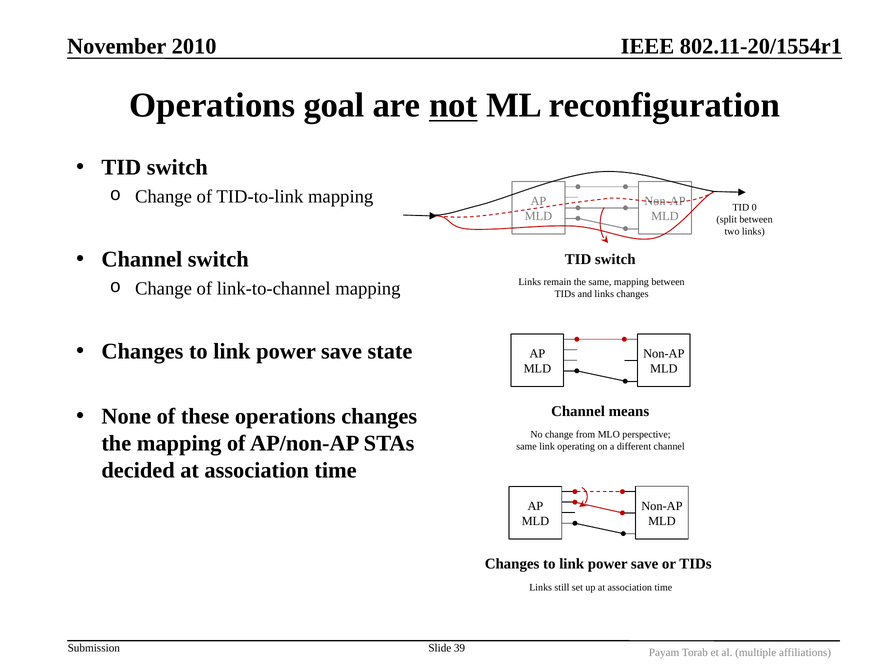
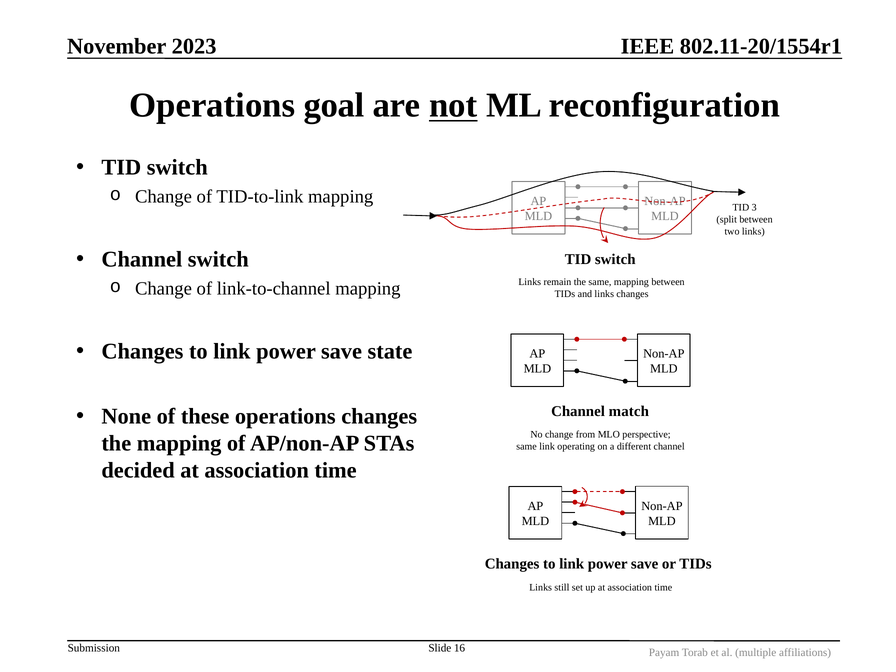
2010: 2010 -> 2023 (194, 46)
0: 0 -> 3 (754, 207)
means: means -> match (629, 411)
39: 39 -> 16 (460, 648)
